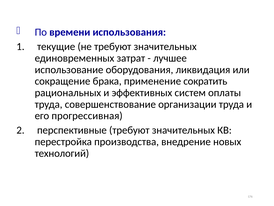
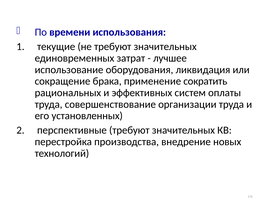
прогрессивная: прогрессивная -> установленных (87, 116)
